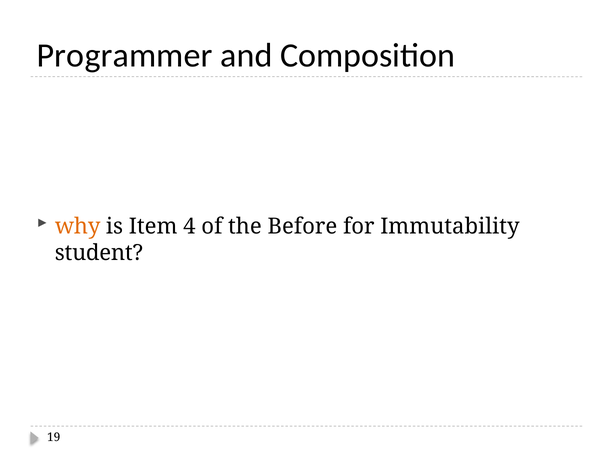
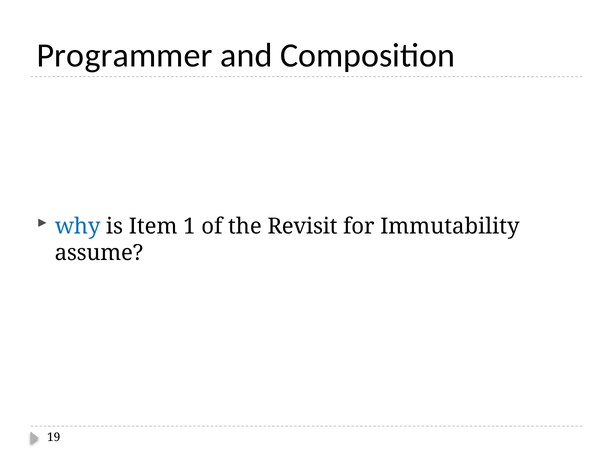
why colour: orange -> blue (78, 226)
4: 4 -> 1 (189, 226)
Before: Before -> Revisit (303, 226)
student: student -> assume (99, 253)
